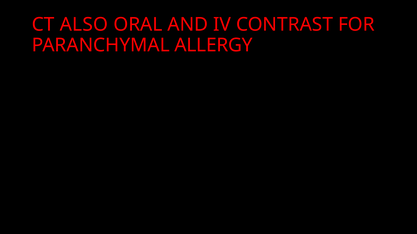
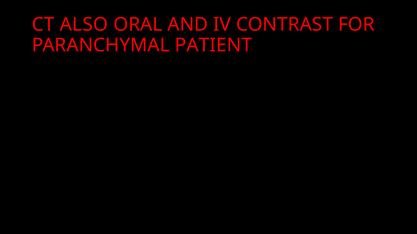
ALLERGY: ALLERGY -> PATIENT (213, 45)
